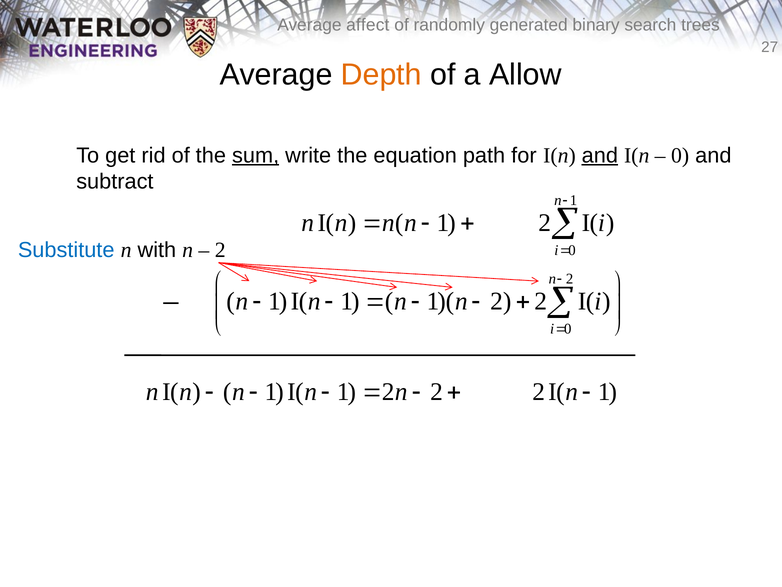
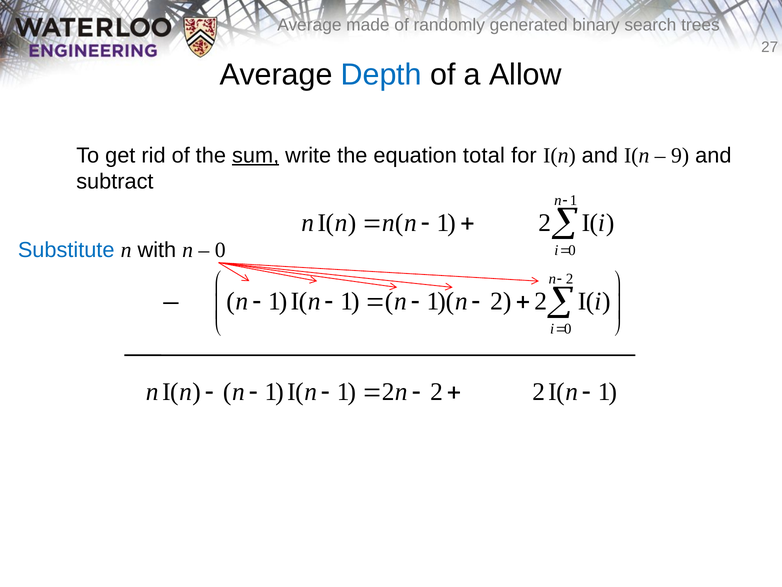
affect: affect -> made (368, 25)
Depth colour: orange -> blue (381, 74)
path: path -> total (484, 155)
and underline: present -> none (600, 155)
0: 0 -> 9 (680, 155)
2: 2 -> 0 (220, 250)
